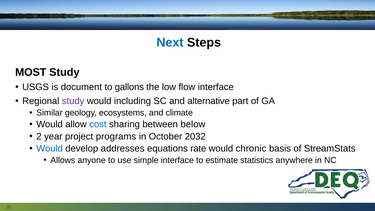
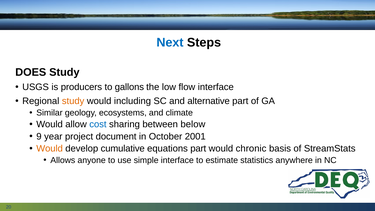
MOST: MOST -> DOES (31, 72)
document: document -> producers (81, 87)
study colour: purple -> orange (73, 101)
2: 2 -> 9 (39, 136)
programs: programs -> document (116, 136)
2032: 2032 -> 2001 (195, 136)
Would colour: blue -> orange (50, 149)
addresses: addresses -> cumulative (123, 149)
equations rate: rate -> part (198, 149)
